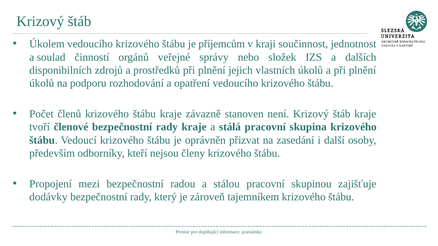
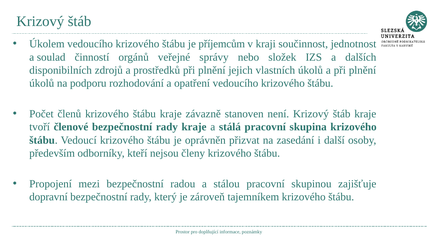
dodávky: dodávky -> dopravní (48, 197)
